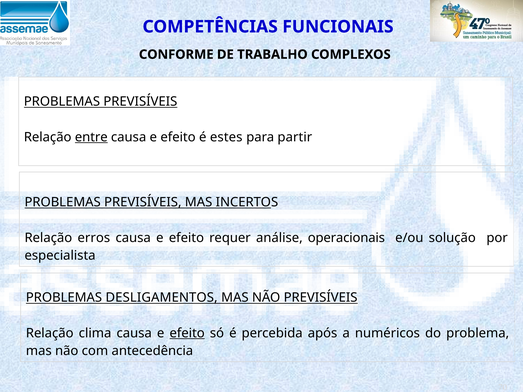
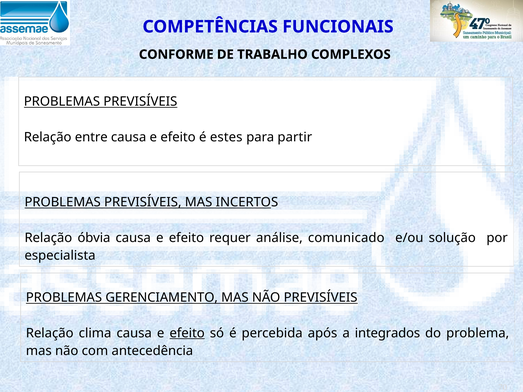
entre underline: present -> none (91, 137)
erros: erros -> óbvia (94, 238)
operacionais: operacionais -> comunicado (346, 238)
DESLIGAMENTOS: DESLIGAMENTOS -> GERENCIAMENTO (162, 298)
numéricos: numéricos -> integrados (387, 333)
